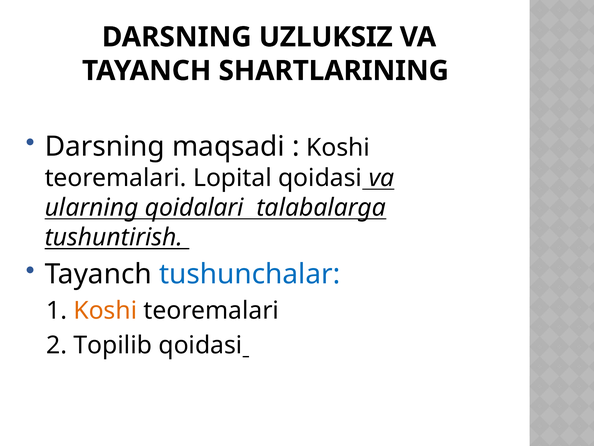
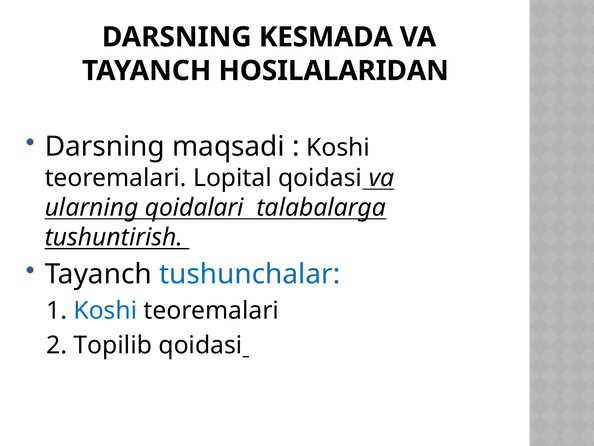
UZLUKSIZ: UZLUKSIZ -> KESMADA (326, 37)
SHARTLARINING: SHARTLARINING -> HOSILALARIDAN (334, 71)
Koshi colour: orange -> blue (105, 310)
